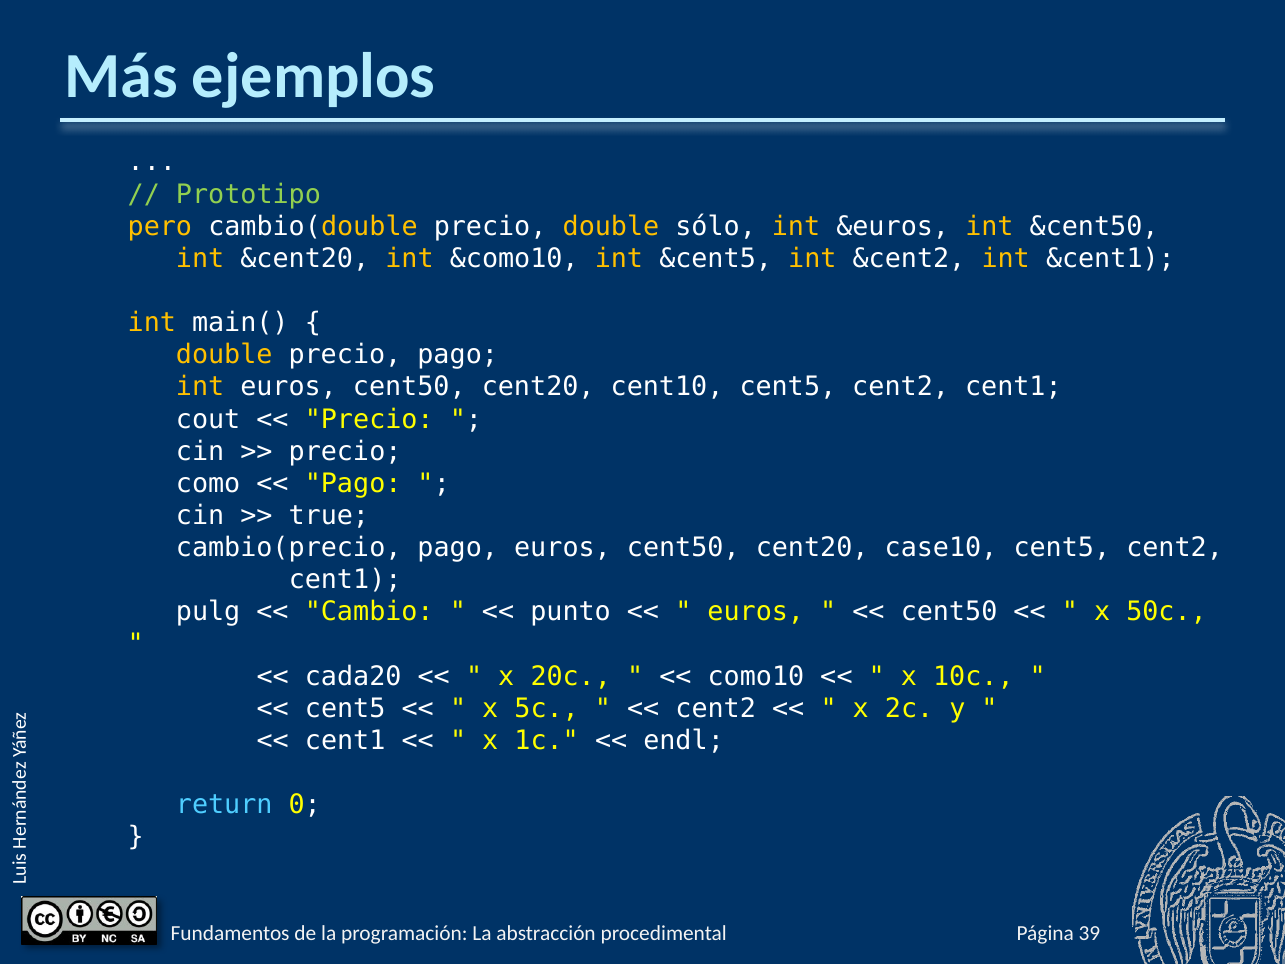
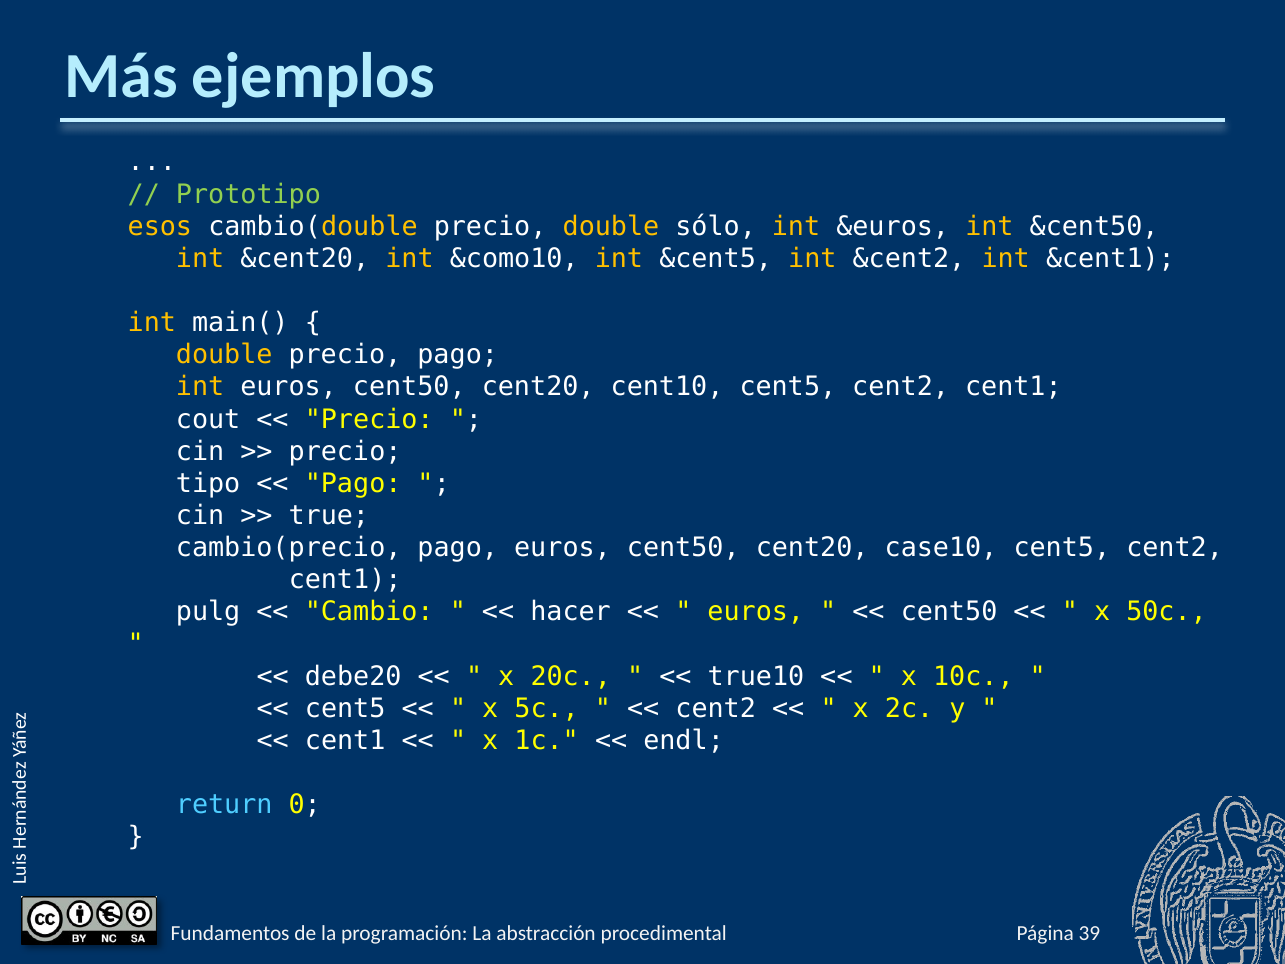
pero: pero -> esos (160, 226)
como: como -> tipo (208, 483)
punto: punto -> hacer (571, 612)
cada20: cada20 -> debe20 (353, 676)
como10: como10 -> true10 (756, 676)
